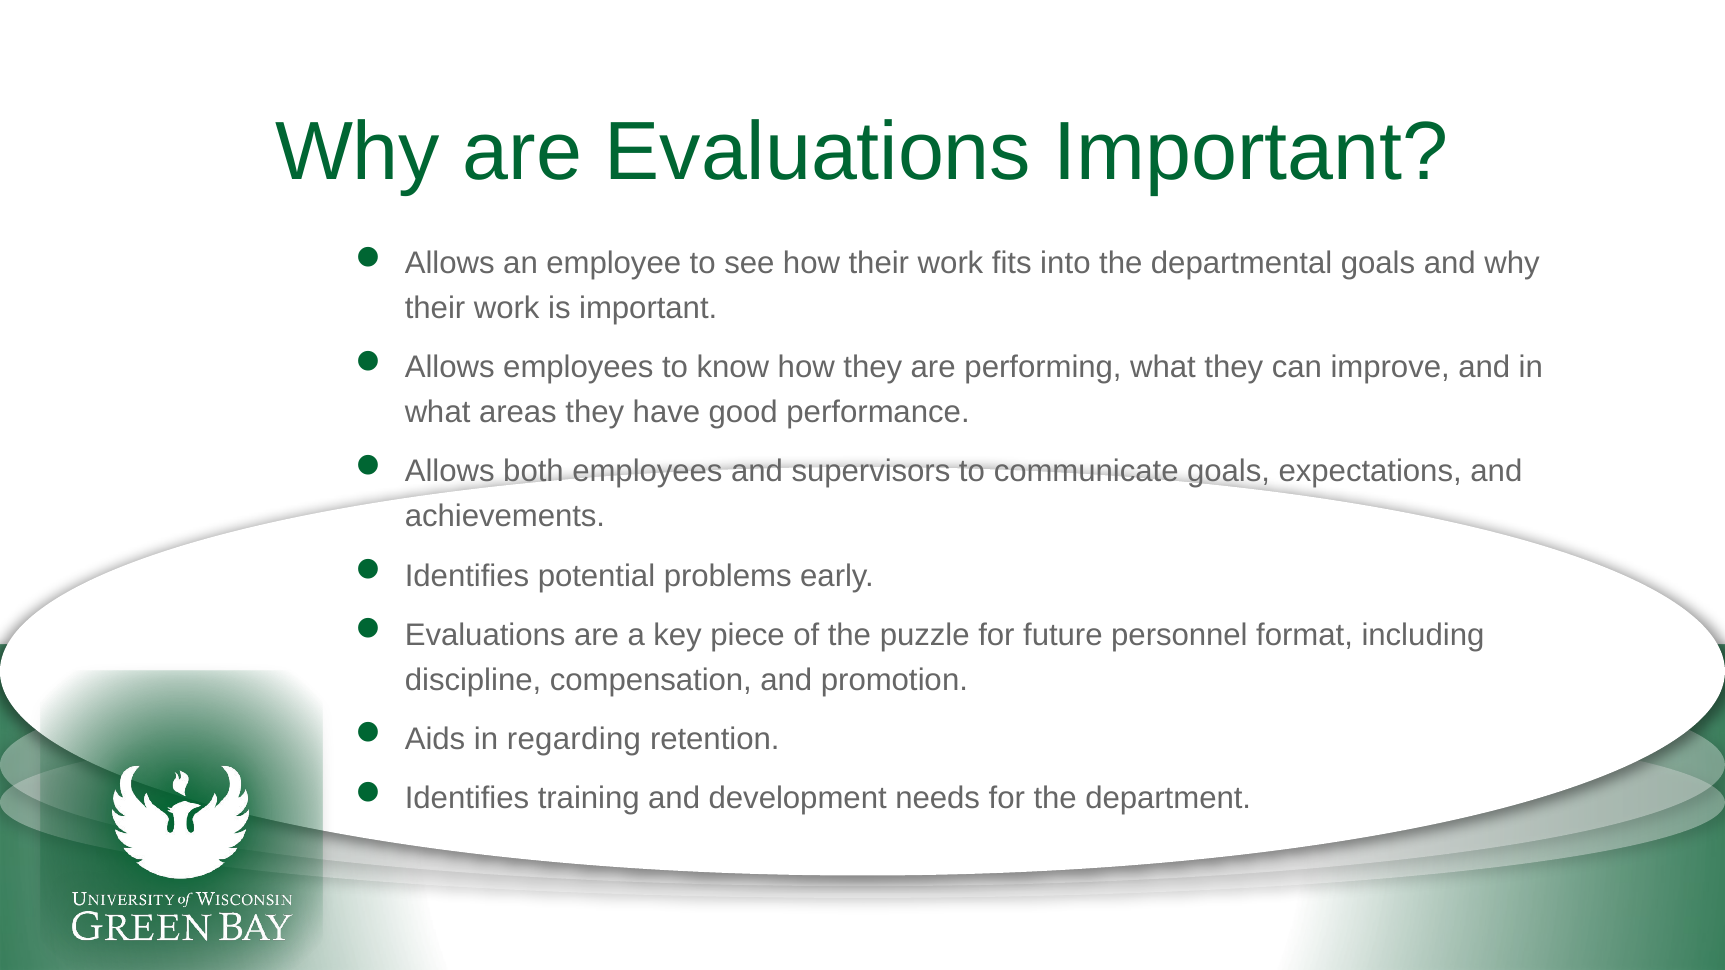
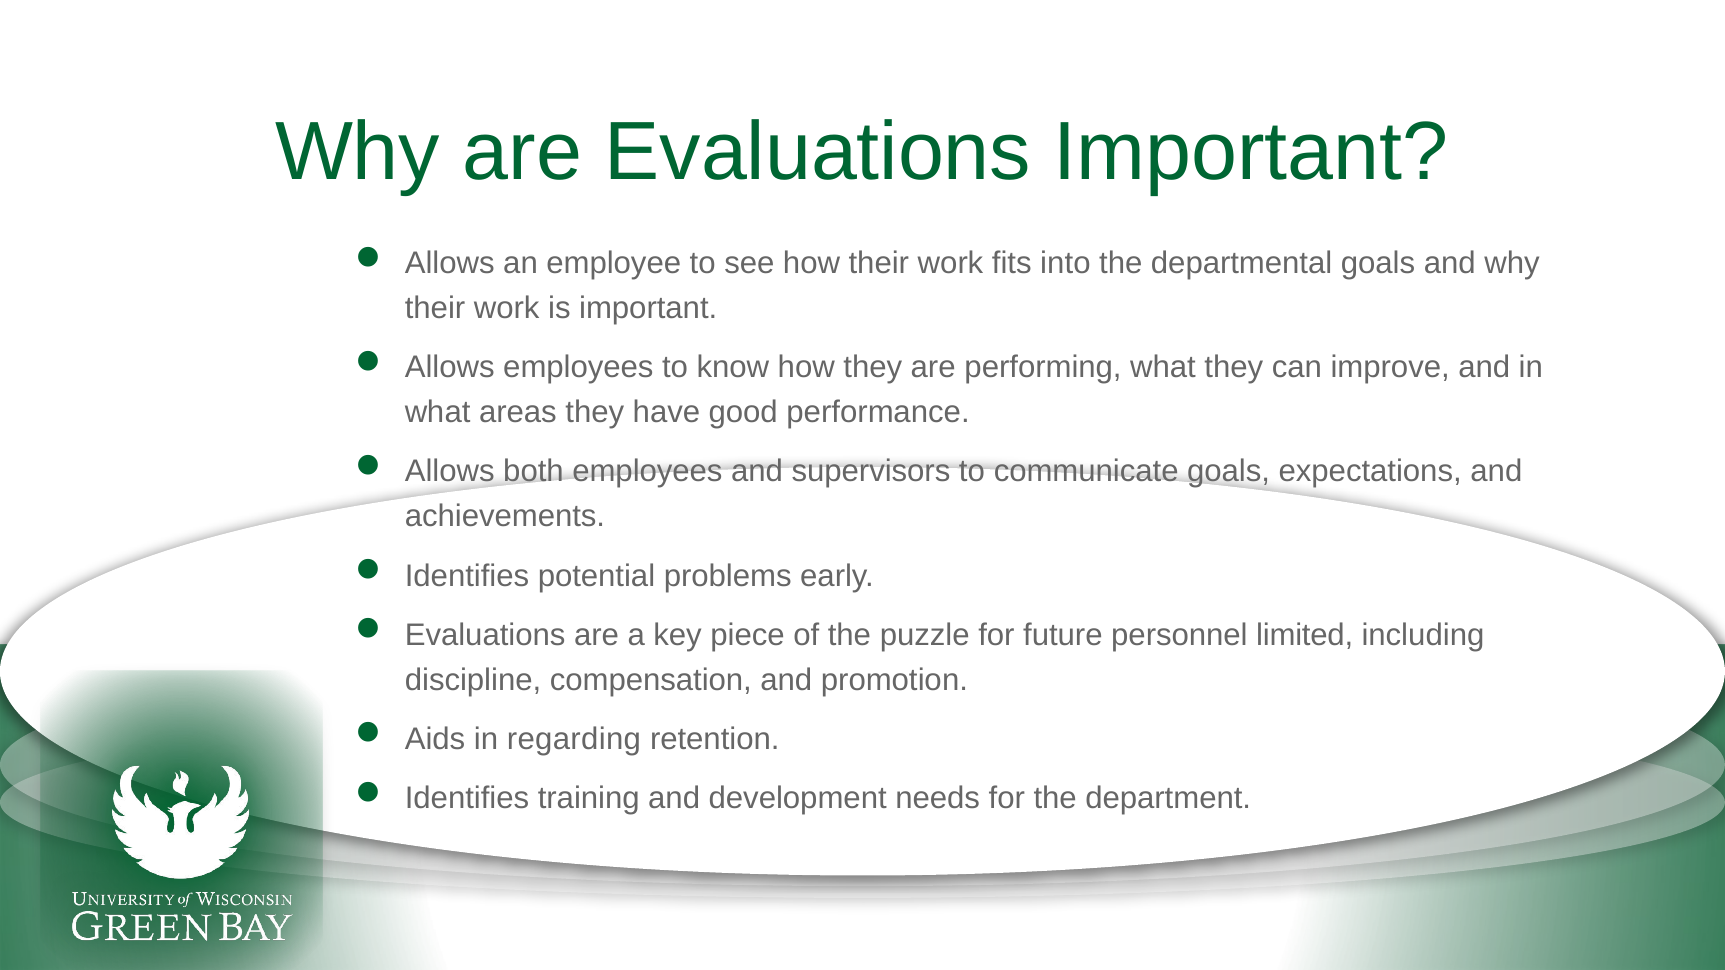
format: format -> limited (1305, 635)
